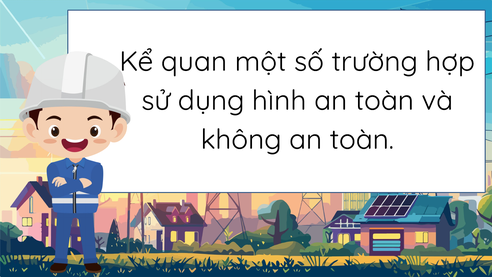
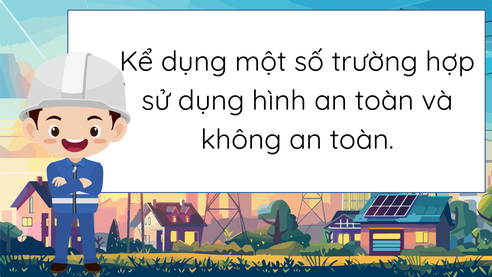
quan: quan -> dụng (194, 62)
